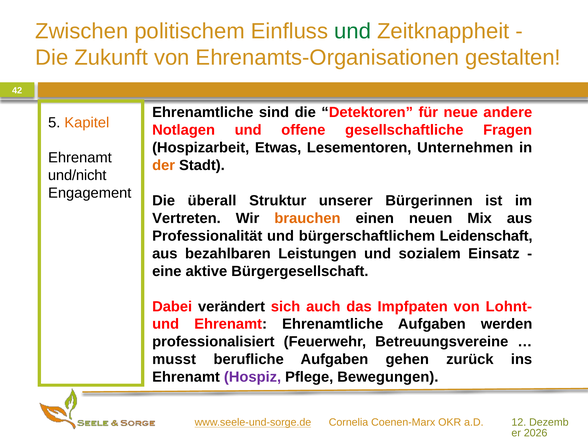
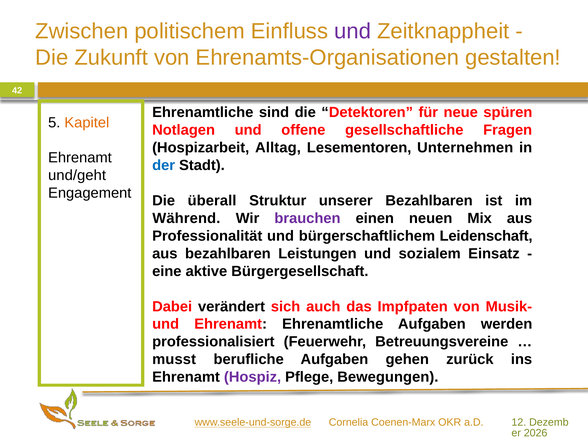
und colour: green -> purple (353, 31)
andere: andere -> spüren (508, 112)
Etwas: Etwas -> Alltag (278, 148)
der colour: orange -> blue (164, 165)
und/nicht: und/nicht -> und/geht (77, 175)
unserer Bürgerinnen: Bürgerinnen -> Bezahlbaren (429, 201)
Vertreten: Vertreten -> Während (186, 218)
brauchen colour: orange -> purple (307, 218)
Lohnt-: Lohnt- -> Musik- (509, 306)
